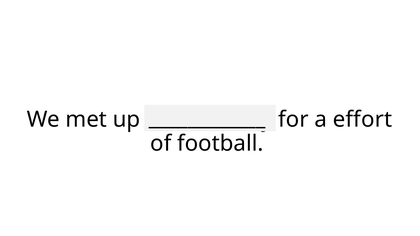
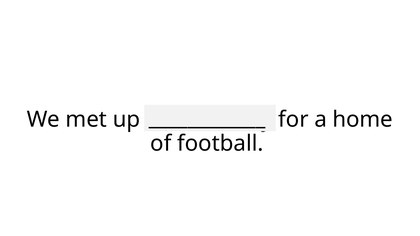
effort: effort -> home (363, 120)
